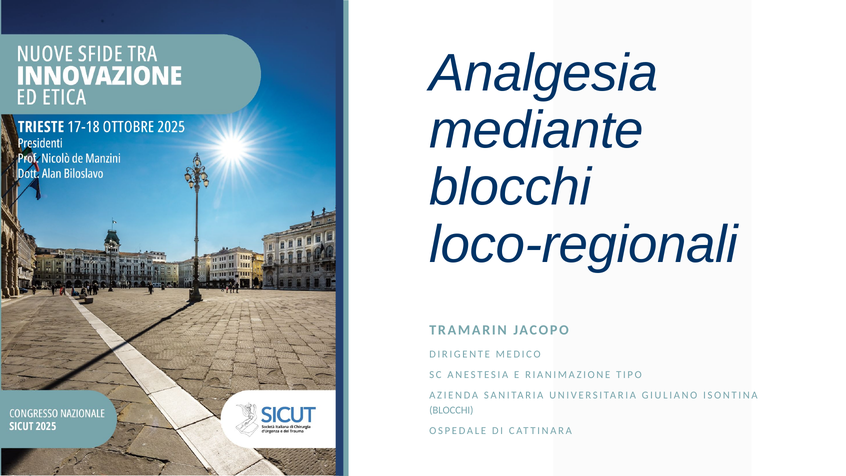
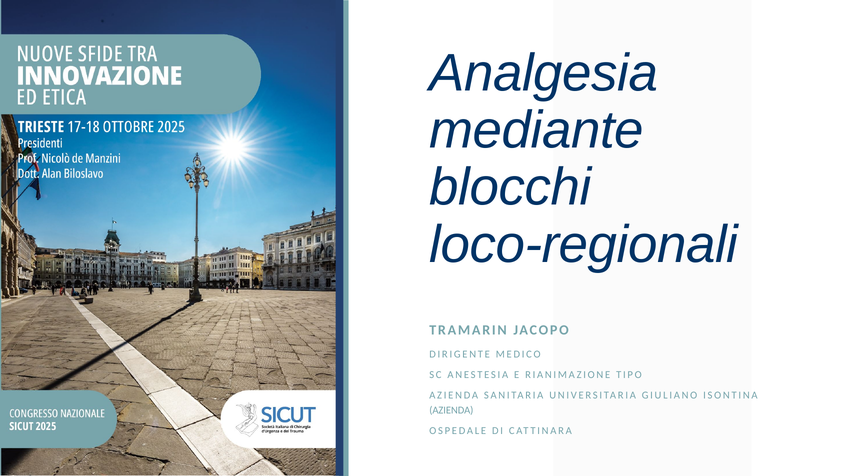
BLOCCHI: BLOCCHI -> AZIENDA (451, 410)
